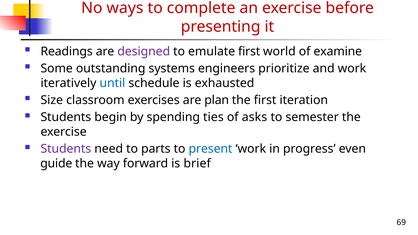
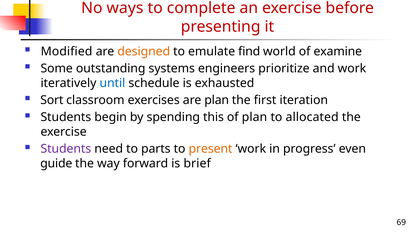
Readings: Readings -> Modified (67, 51)
designed colour: purple -> orange (144, 51)
emulate first: first -> find (249, 51)
Size: Size -> Sort (52, 100)
ties: ties -> this (213, 117)
of asks: asks -> plan (255, 117)
semester: semester -> allocated (312, 117)
present colour: blue -> orange (211, 149)
